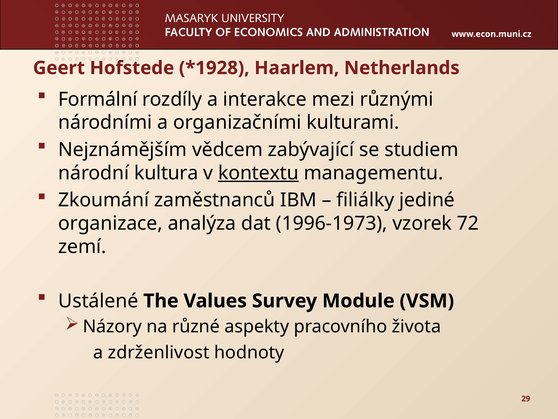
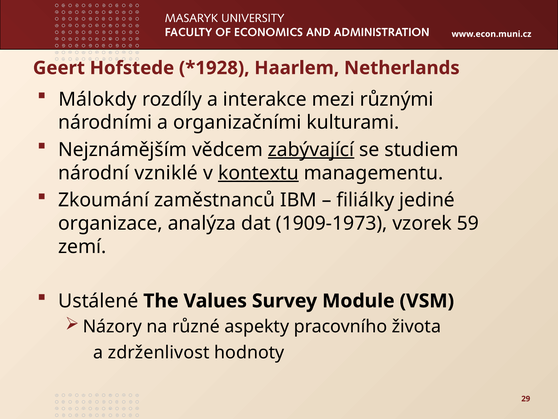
Formální: Formální -> Málokdy (98, 99)
zabývající underline: none -> present (311, 150)
kultura: kultura -> vzniklé (166, 173)
1996-1973: 1996-1973 -> 1909-1973 (332, 223)
72: 72 -> 59 (468, 223)
